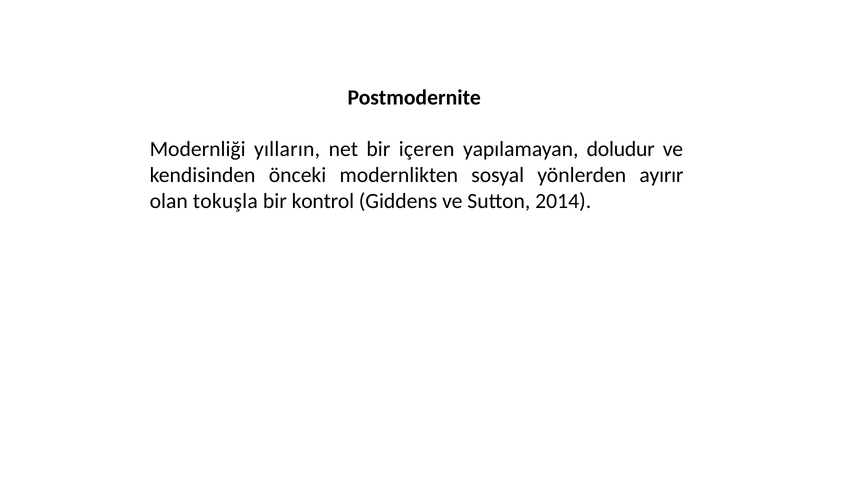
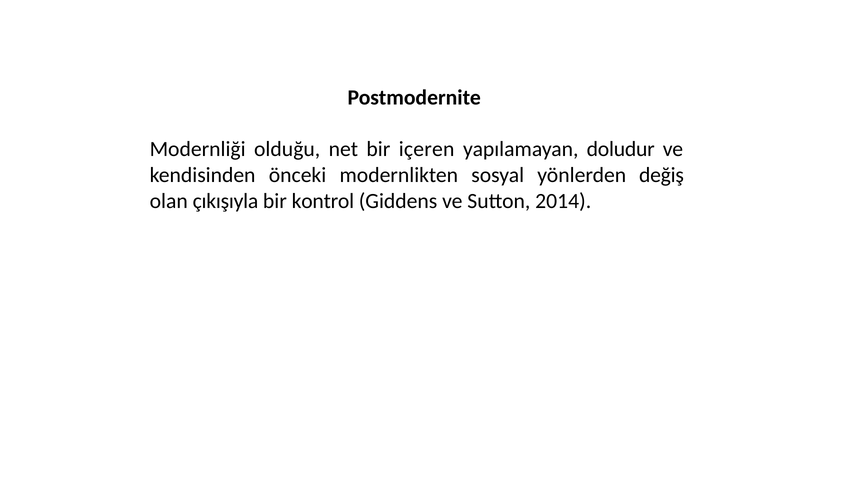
yılların: yılların -> olduğu (287, 149)
ayırır: ayırır -> değiş (661, 175)
tokuşla: tokuşla -> çıkışıyla (226, 201)
